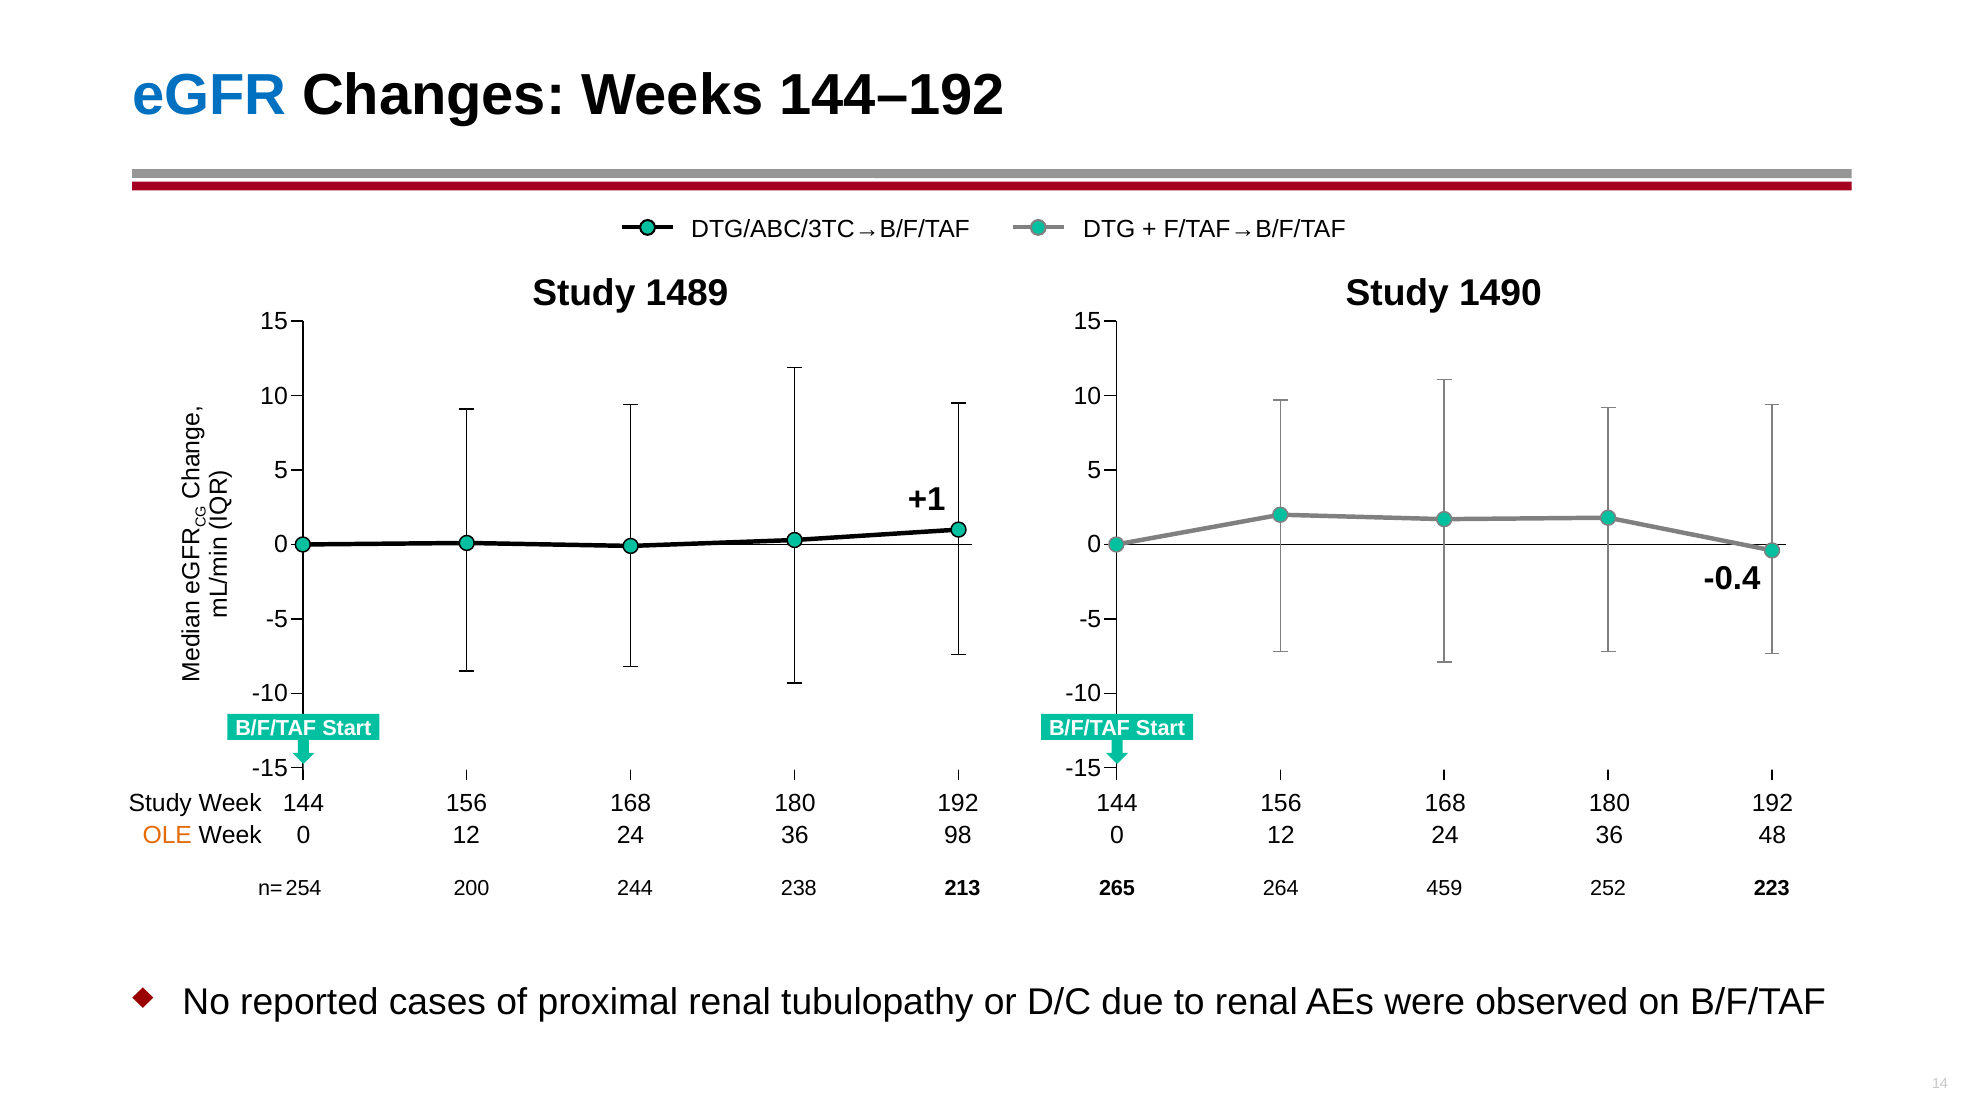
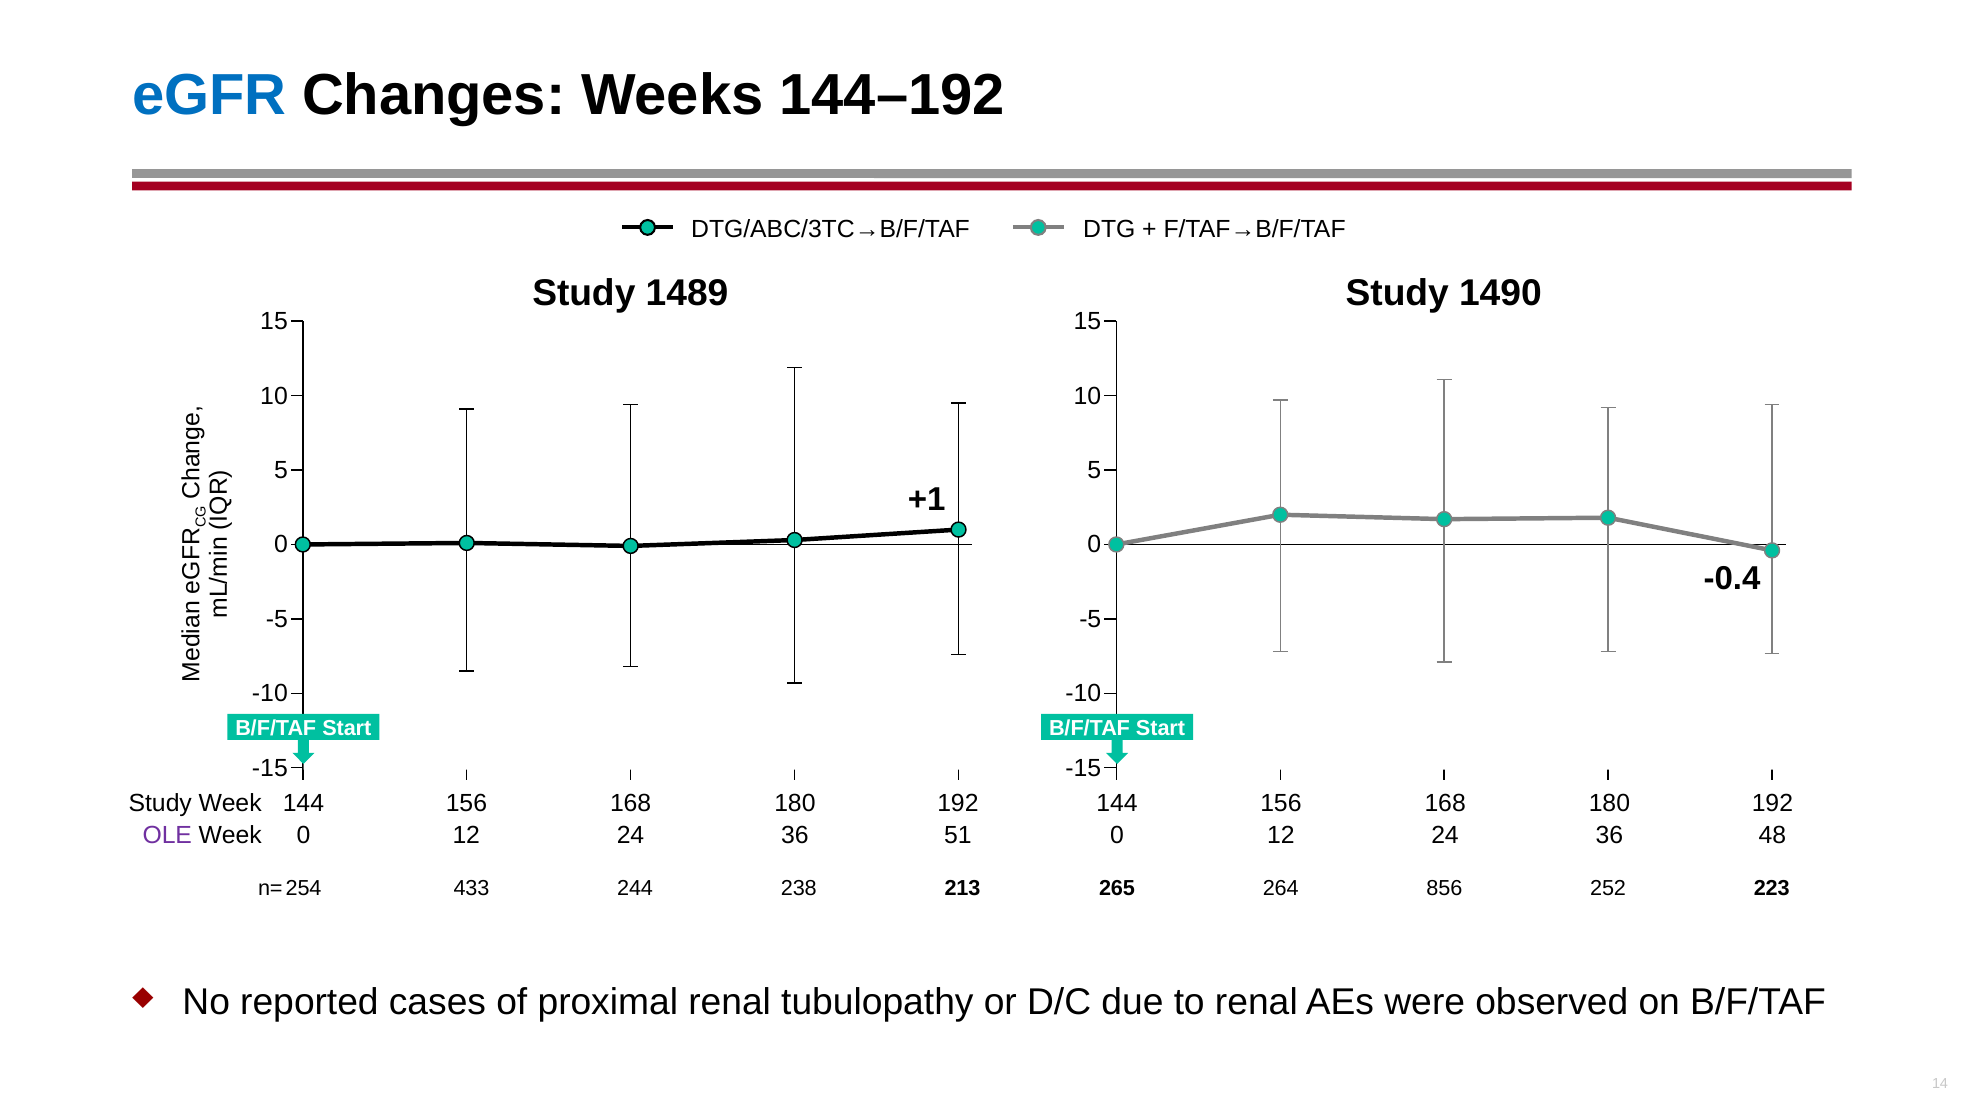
OLE colour: orange -> purple (167, 835)
98: 98 -> 51 (958, 835)
200: 200 -> 433 (472, 889)
459: 459 -> 856 (1444, 889)
